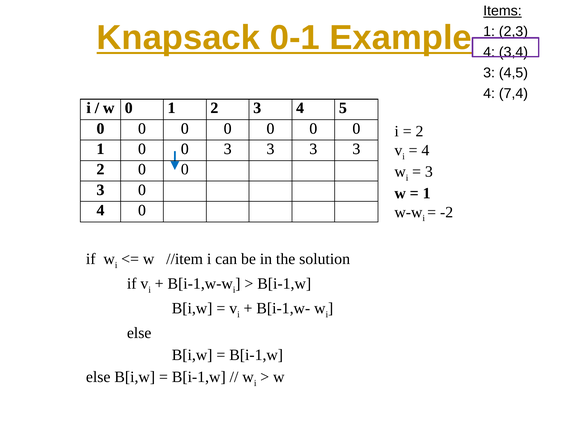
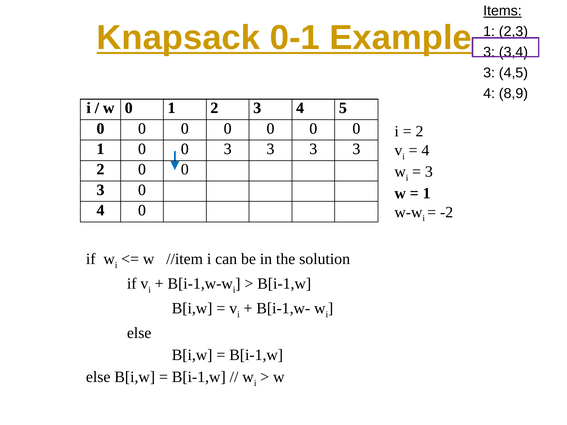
4: 4 -> 3 (489, 52)
7,4: 7,4 -> 8,9 (513, 93)
